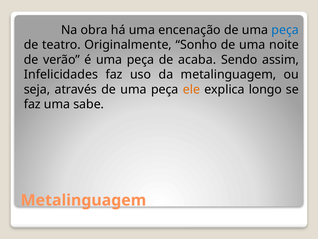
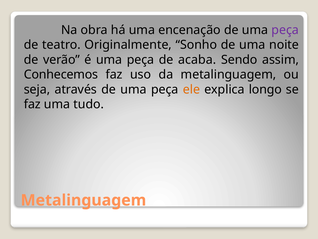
peça colour: blue -> purple (285, 30)
Infelicidades: Infelicidades -> Conhecemos (61, 74)
sabe: sabe -> tudo (89, 104)
